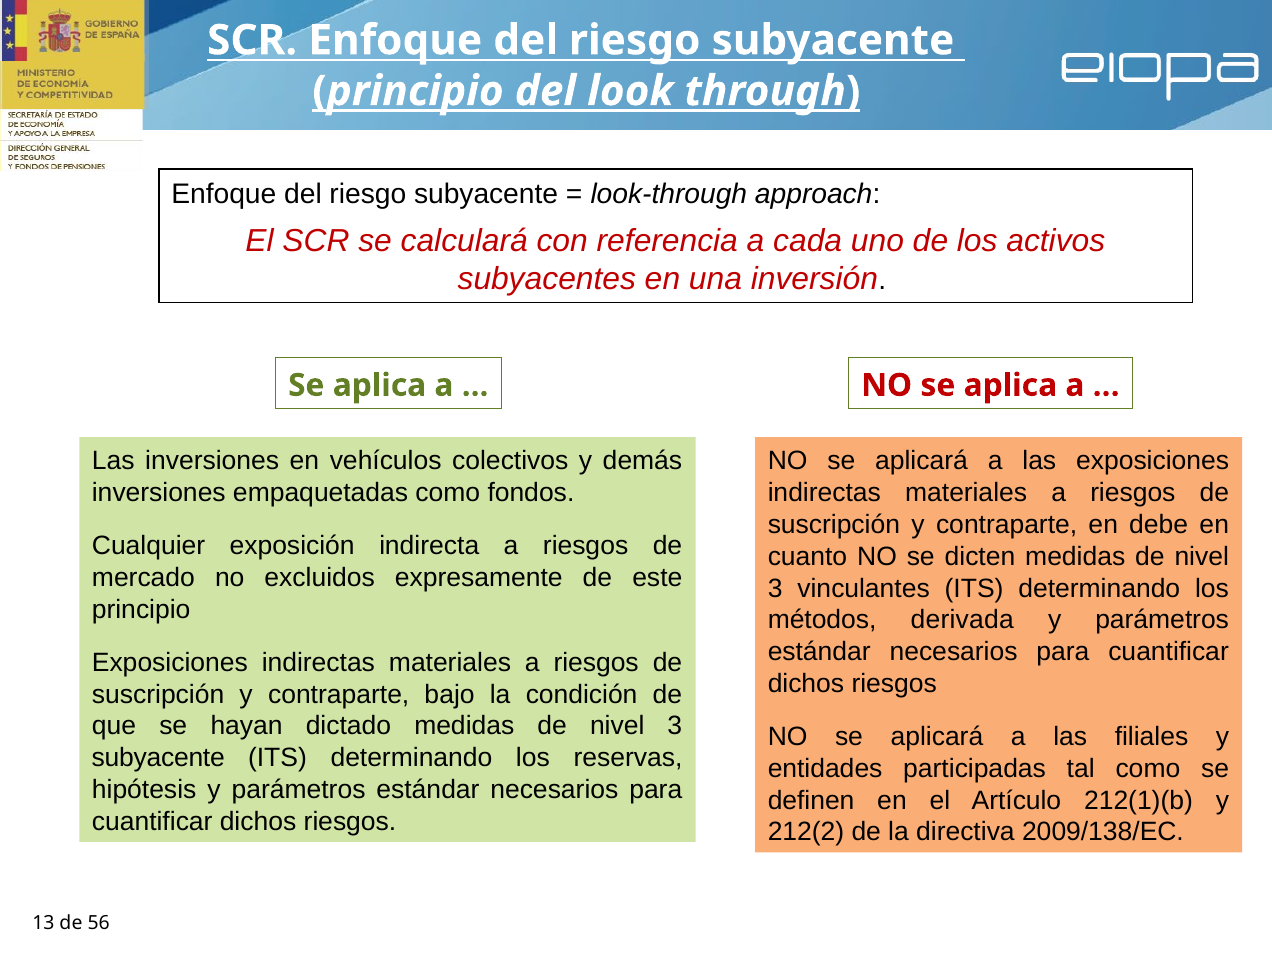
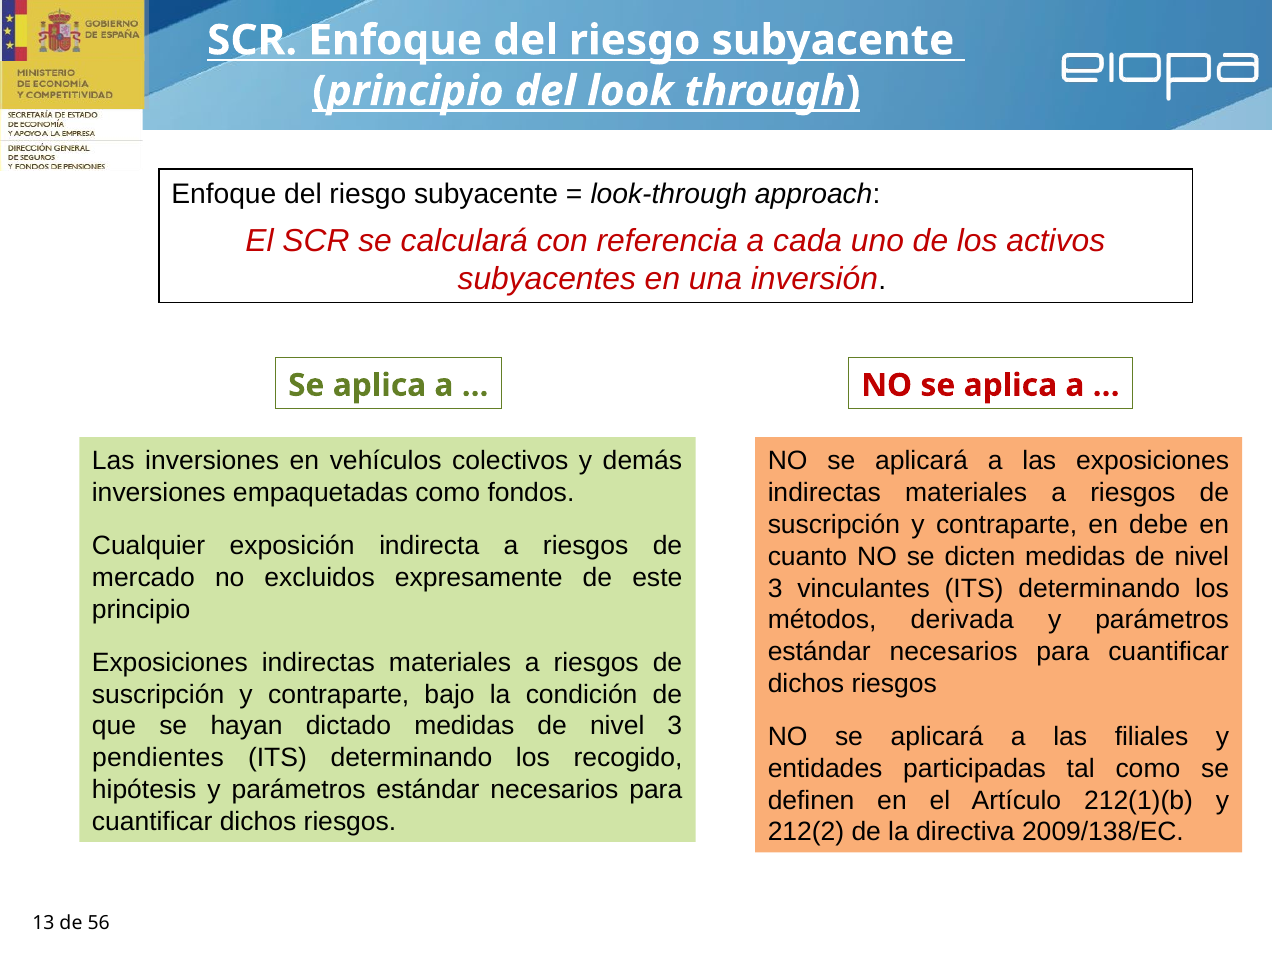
subyacente: subyacente -> pendientes (158, 758)
reservas: reservas -> recogido (628, 758)
